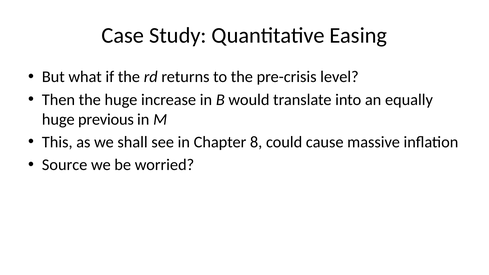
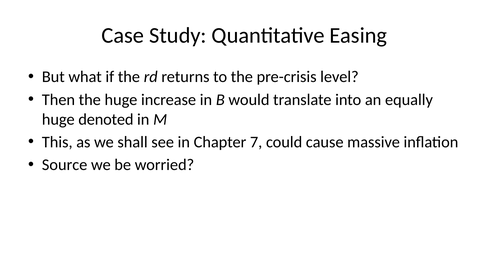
previous: previous -> denoted (106, 119)
8: 8 -> 7 (256, 142)
